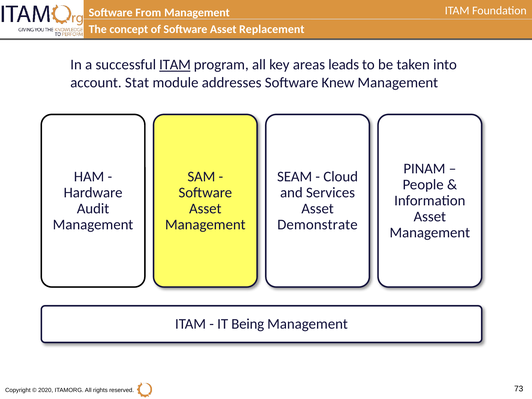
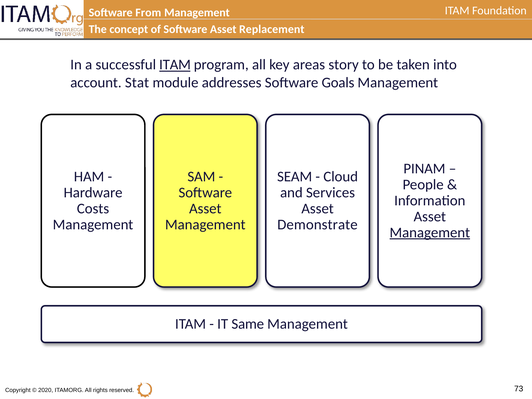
leads: leads -> story (344, 65)
Knew: Knew -> Goals (338, 83)
Audit: Audit -> Costs (93, 209)
Management underline: none -> present (430, 233)
Being: Being -> Same (248, 324)
